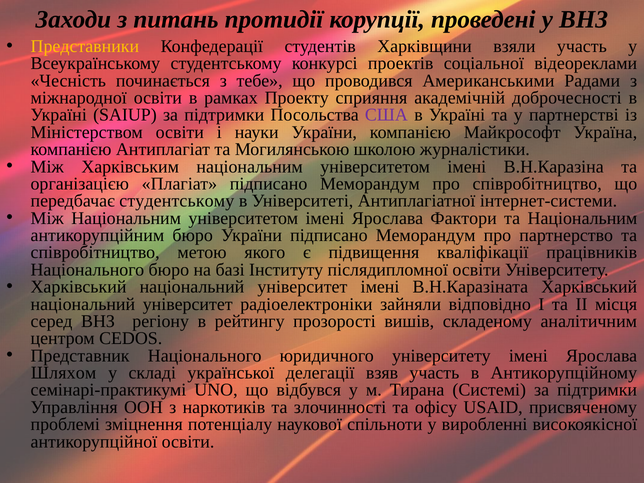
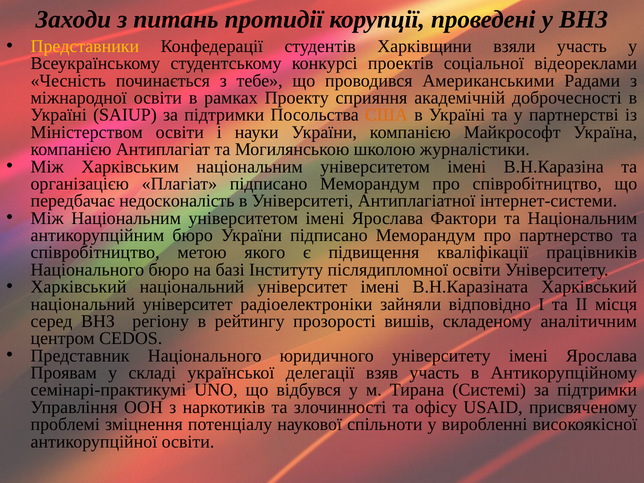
США colour: purple -> orange (386, 115)
передбачає студентському: студентському -> недосконалість (177, 201)
Шляхом: Шляхом -> Проявам (64, 373)
